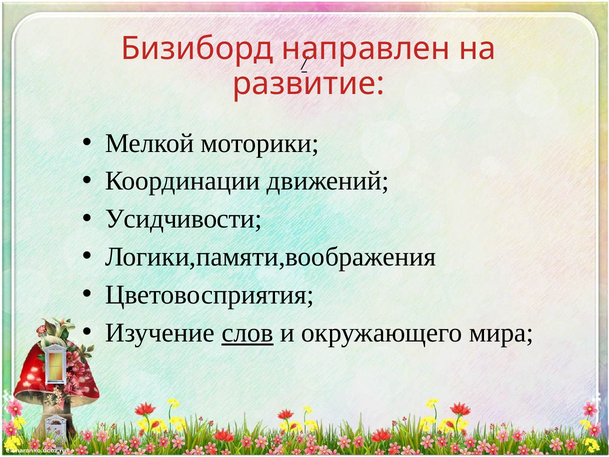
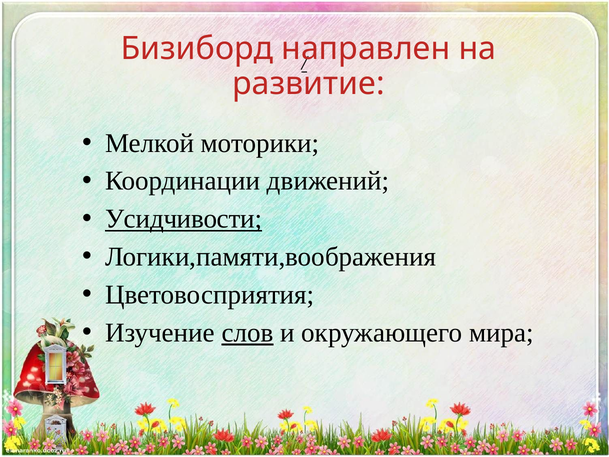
Усидчивости underline: none -> present (184, 219)
